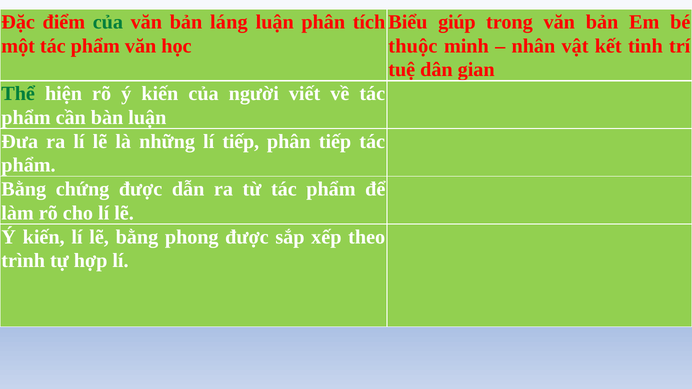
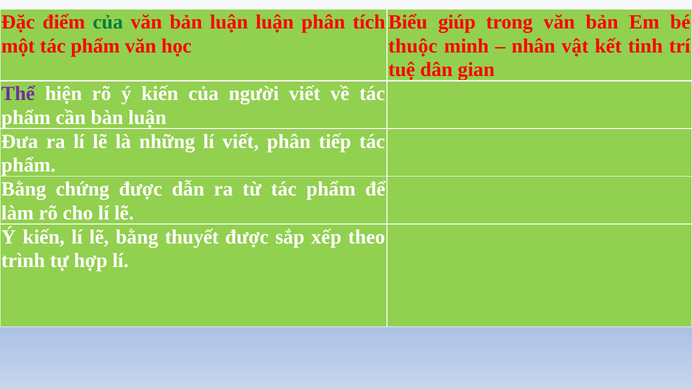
bản láng: láng -> luận (229, 22)
Thể colour: green -> purple (18, 94)
lí tiếp: tiếp -> viết (241, 141)
phong: phong -> thuyết (192, 237)
